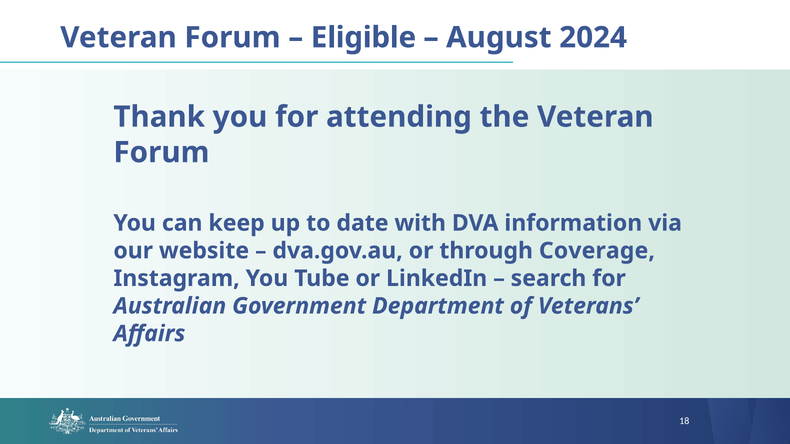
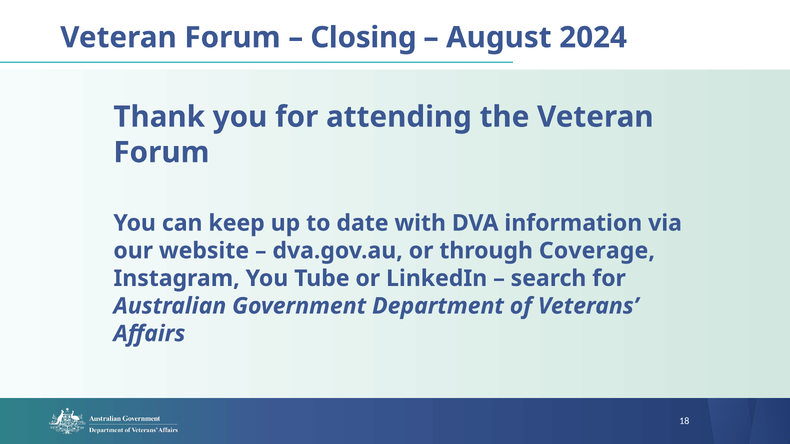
Eligible: Eligible -> Closing (363, 38)
